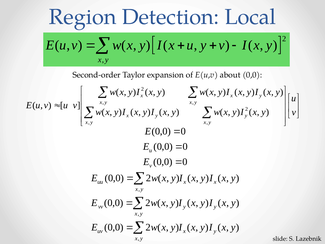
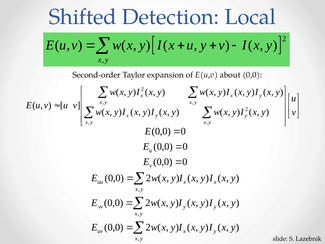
Region: Region -> Shifted (83, 17)
